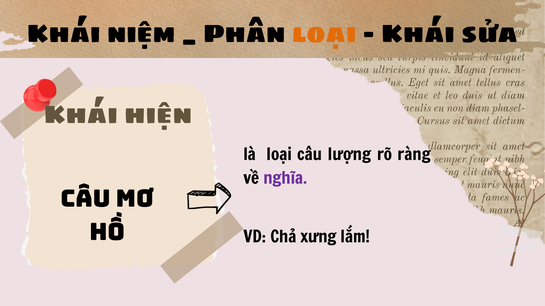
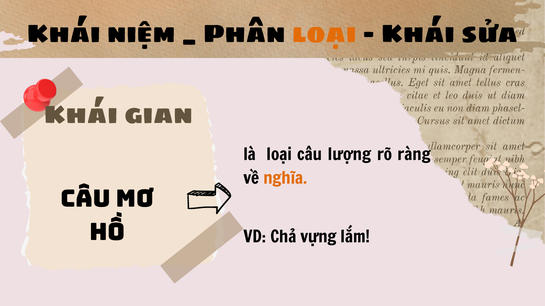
hiện: hiện -> gian (159, 115)
nghĩa colour: purple -> orange (285, 179)
xưng: xưng -> vựng (319, 237)
